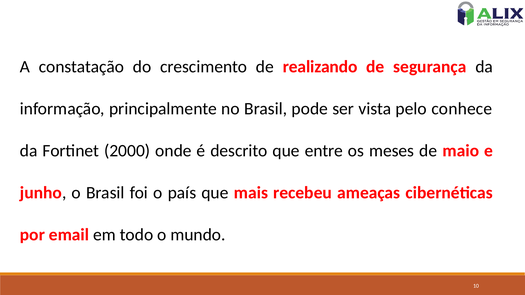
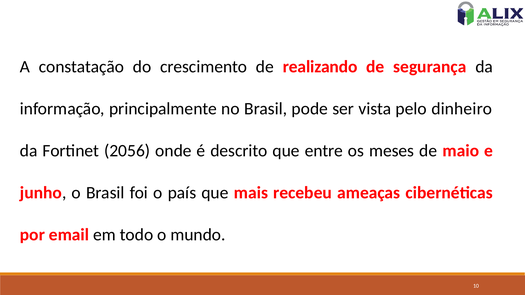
conhece: conhece -> dinheiro (462, 109)
2000: 2000 -> 2056 (127, 151)
